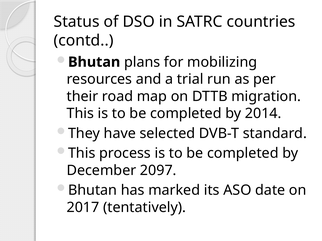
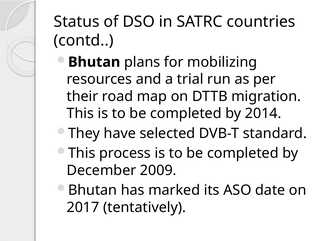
2097: 2097 -> 2009 (158, 171)
